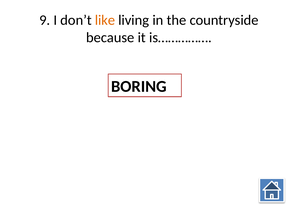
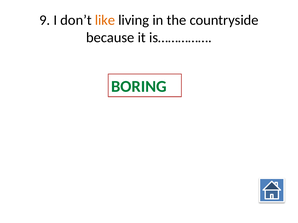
BORING colour: black -> green (139, 87)
